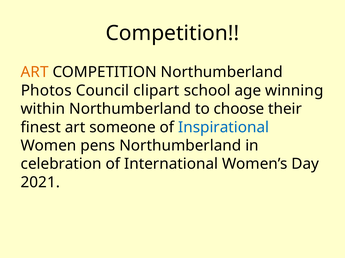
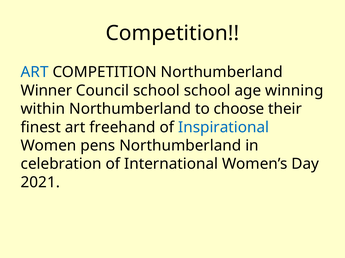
ART colour: orange -> blue (35, 72)
Photos: Photos -> Winner (46, 91)
Council clipart: clipart -> school (157, 91)
someone: someone -> freehand (122, 128)
